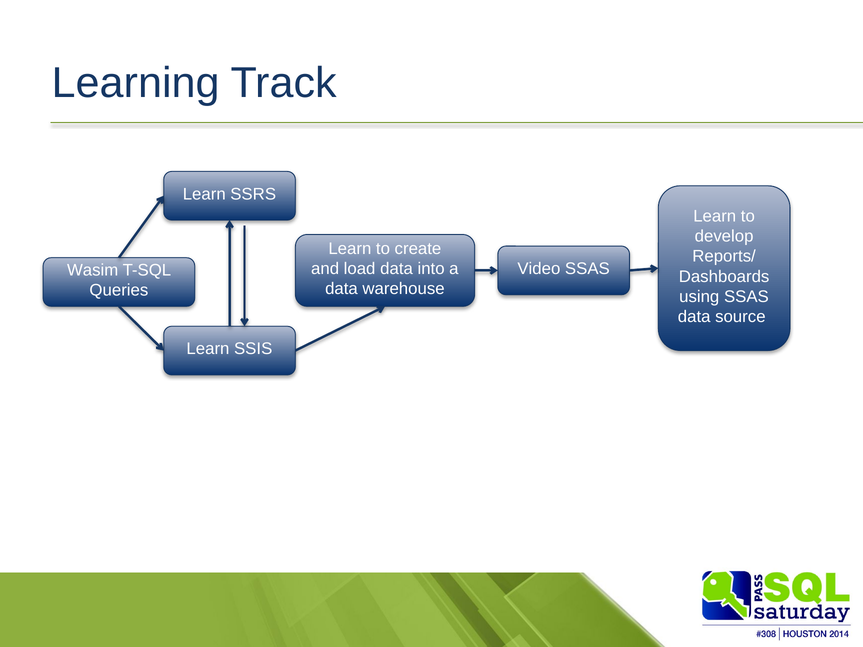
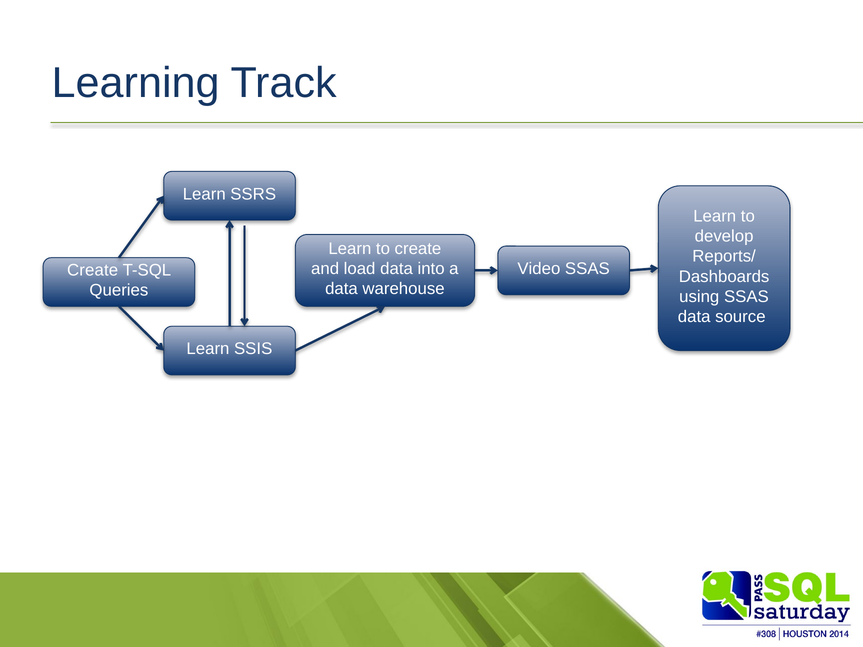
Wasim: Wasim -> Create (93, 270)
